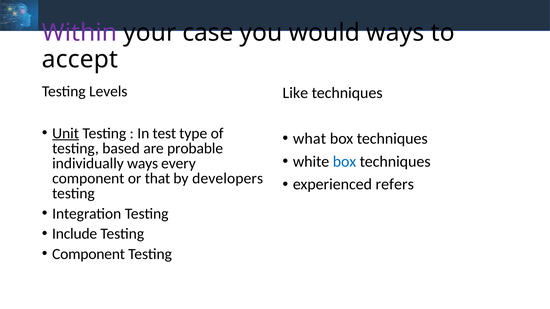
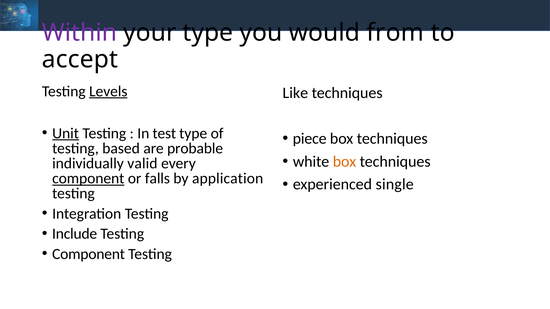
your case: case -> type (208, 33)
would ways: ways -> from (395, 33)
Levels underline: none -> present (108, 91)
what: what -> piece (310, 139)
box colour: blue -> orange (345, 162)
individually ways: ways -> valid (142, 164)
component underline: none -> present (88, 179)
that: that -> falls (157, 179)
developers: developers -> application (228, 179)
refers: refers -> single (395, 185)
